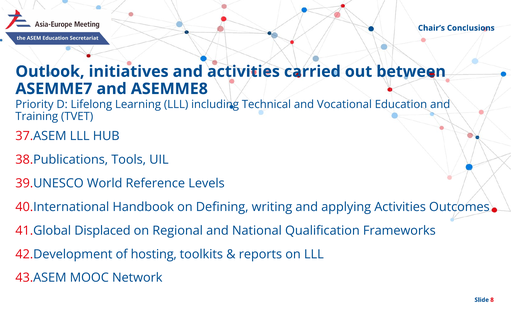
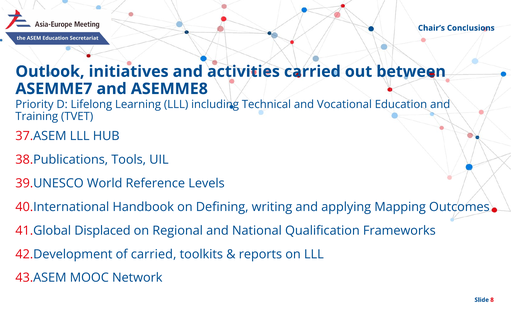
applying Activities: Activities -> Mapping (400, 207)
of hosting: hosting -> carried (154, 254)
